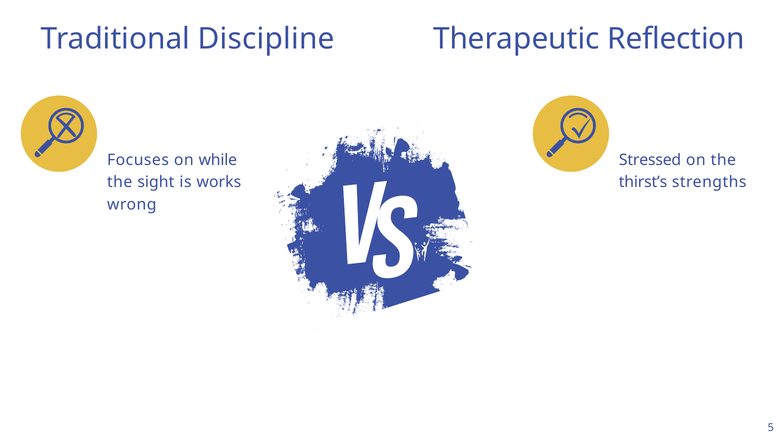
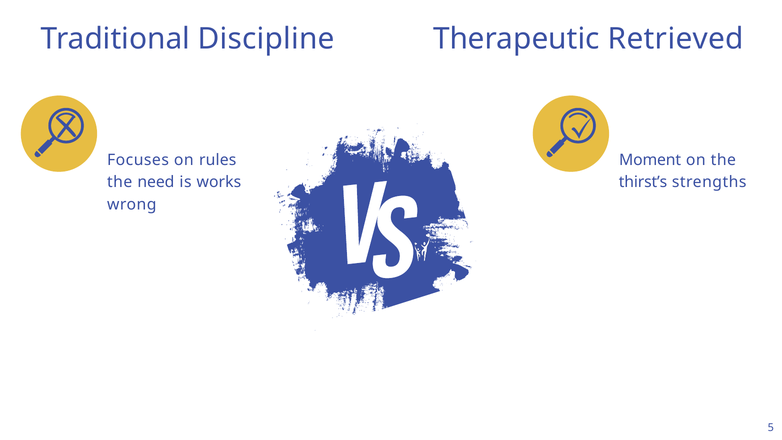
Reflection: Reflection -> Retrieved (676, 39)
while: while -> rules (218, 160)
Stressed: Stressed -> Moment (650, 160)
sight: sight -> need (156, 182)
